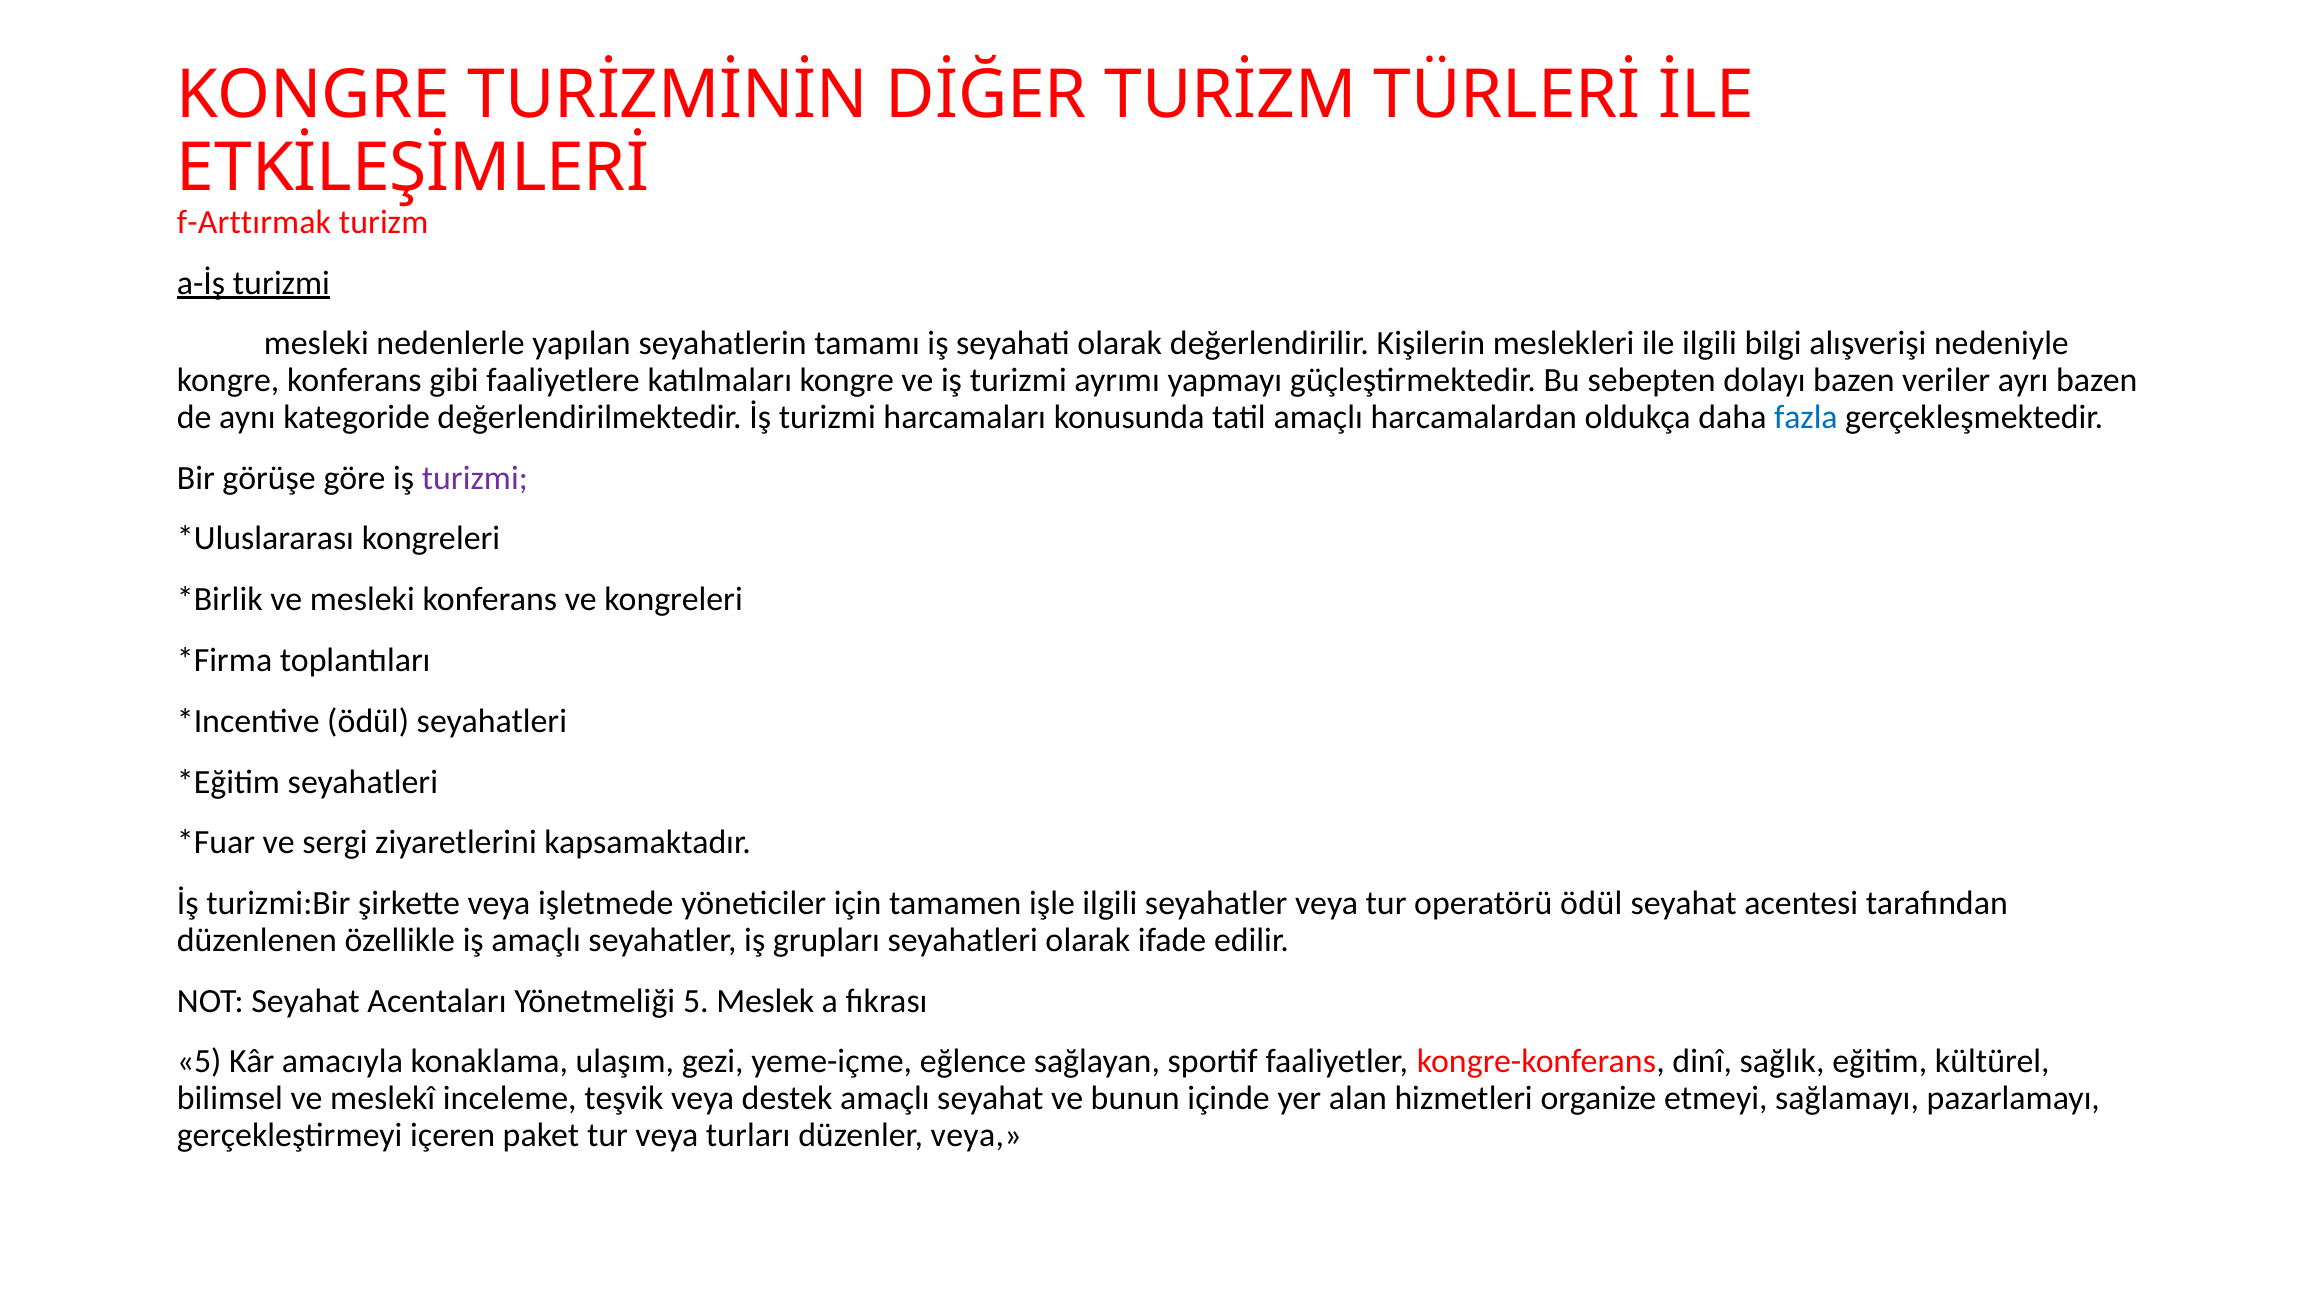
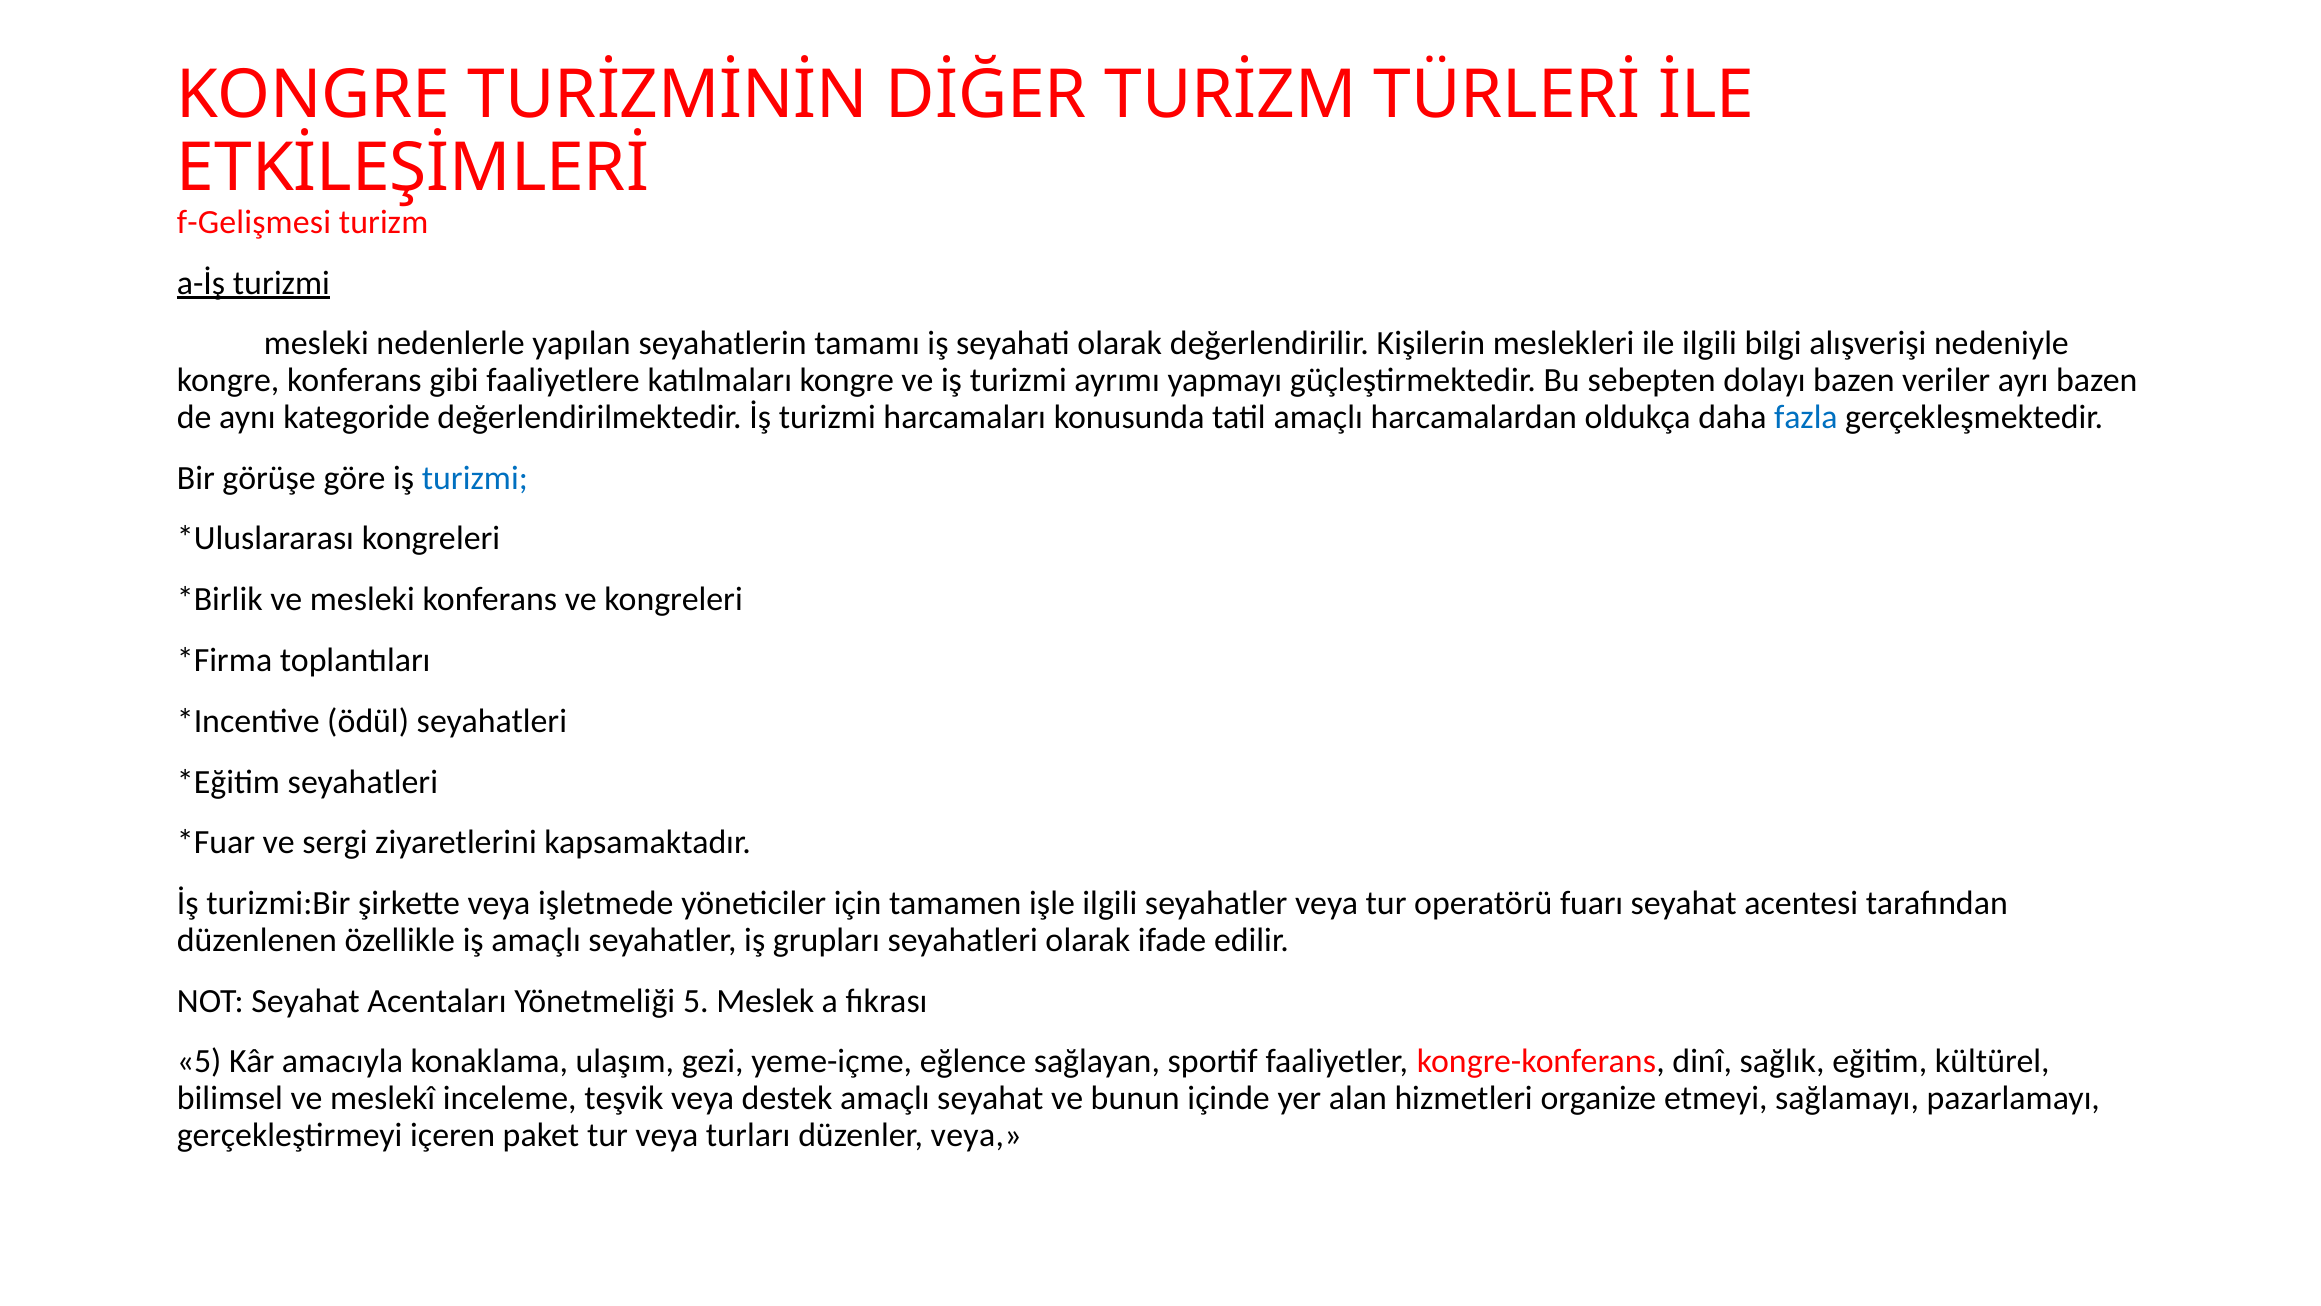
f-Arttırmak: f-Arttırmak -> f-Gelişmesi (254, 222)
turizmi colour: purple -> blue (475, 478)
operatörü ödül: ödül -> fuarı (1592, 903)
